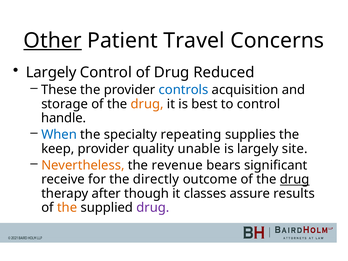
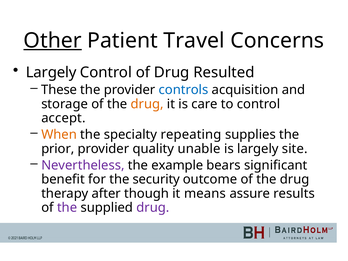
Reduced: Reduced -> Resulted (224, 73)
best: best -> care (204, 104)
handle: handle -> accept (63, 118)
When colour: blue -> orange (59, 135)
keep: keep -> prior (58, 149)
Nevertheless colour: orange -> purple (83, 165)
revenue: revenue -> example (177, 165)
receive: receive -> benefit (63, 179)
directly: directly -> security (156, 179)
drug underline: present -> none (295, 179)
classes: classes -> means (205, 194)
the colour: orange -> purple (67, 208)
